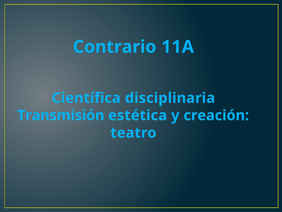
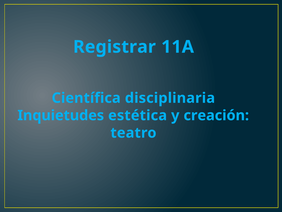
Contrario: Contrario -> Registrar (114, 47)
Transmisión: Transmisión -> Inquietudes (61, 115)
